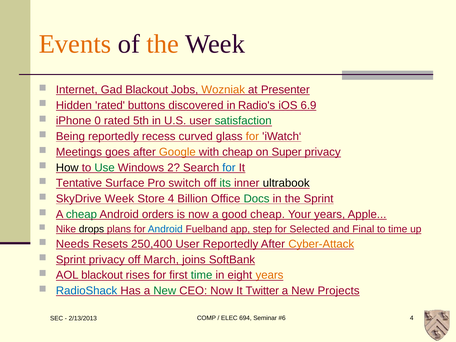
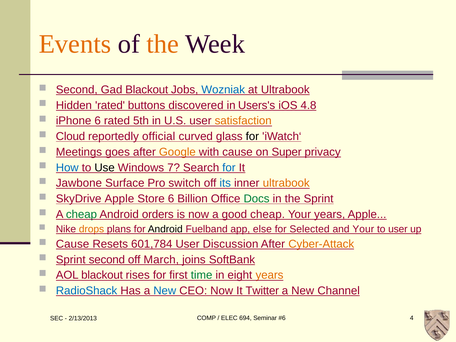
Internet: Internet -> Second (77, 90)
Wozniak colour: orange -> blue (223, 90)
at Presenter: Presenter -> Ultrabook (285, 90)
Radio's: Radio's -> Users's (257, 105)
6.9: 6.9 -> 4.8 (308, 105)
iPhone 0: 0 -> 6 (98, 121)
satisfaction colour: green -> orange (243, 121)
Being: Being -> Cloud (70, 136)
recess: recess -> official (159, 136)
for colour: orange -> black (252, 136)
with cheap: cheap -> cause (237, 152)
How colour: black -> blue (67, 168)
Use colour: green -> black (105, 168)
2: 2 -> 7 (174, 168)
Tentative: Tentative -> Jawbone (79, 183)
its colour: green -> blue (225, 183)
ultrabook colour: black -> orange (286, 183)
SkyDrive Week: Week -> Apple (119, 199)
Store 4: 4 -> 6 (171, 199)
drops colour: black -> orange (91, 229)
Android colour: blue -> black (165, 229)
step: step -> else (262, 229)
and Final: Final -> Your (363, 229)
to time: time -> user (398, 229)
Needs: Needs -> Cause (73, 244)
250,400: 250,400 -> 601,784 (152, 244)
User Reportedly: Reportedly -> Discussion (231, 244)
Sprint privacy: privacy -> second (107, 260)
New colour: green -> blue (165, 291)
Projects: Projects -> Channel (339, 291)
